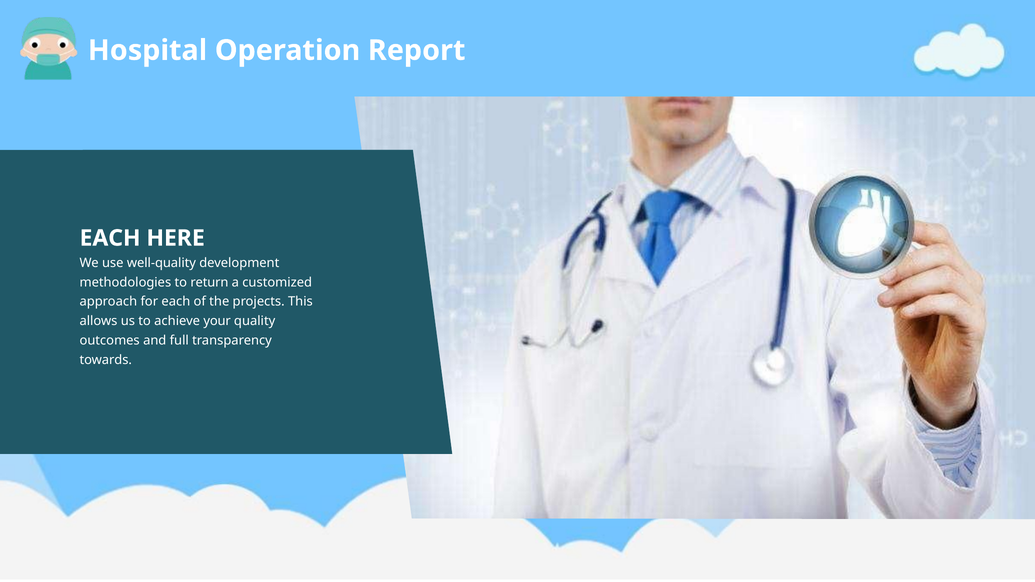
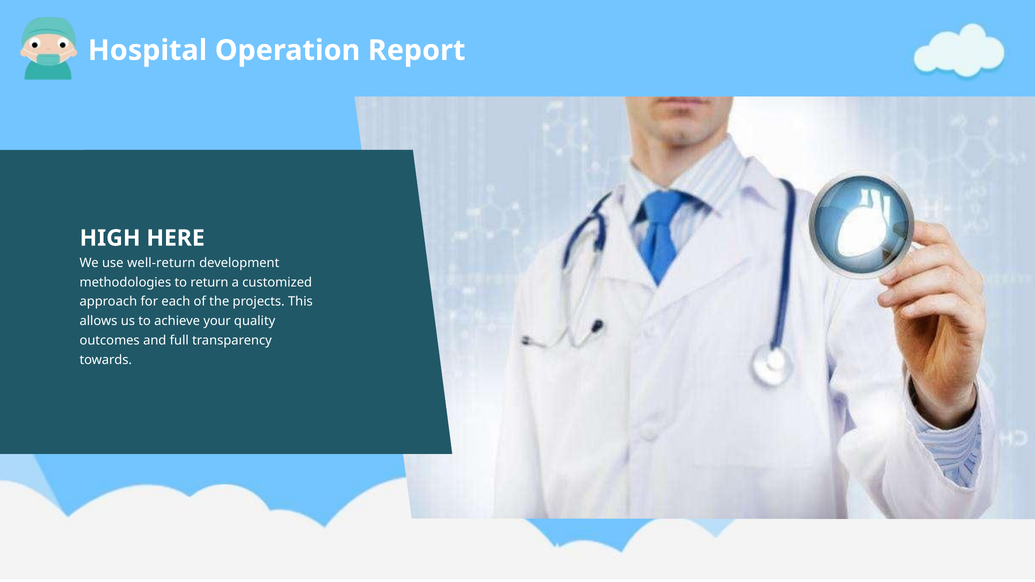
EACH: EACH -> HIGH (110, 238)
well-quality: well-quality -> well-return (161, 263)
